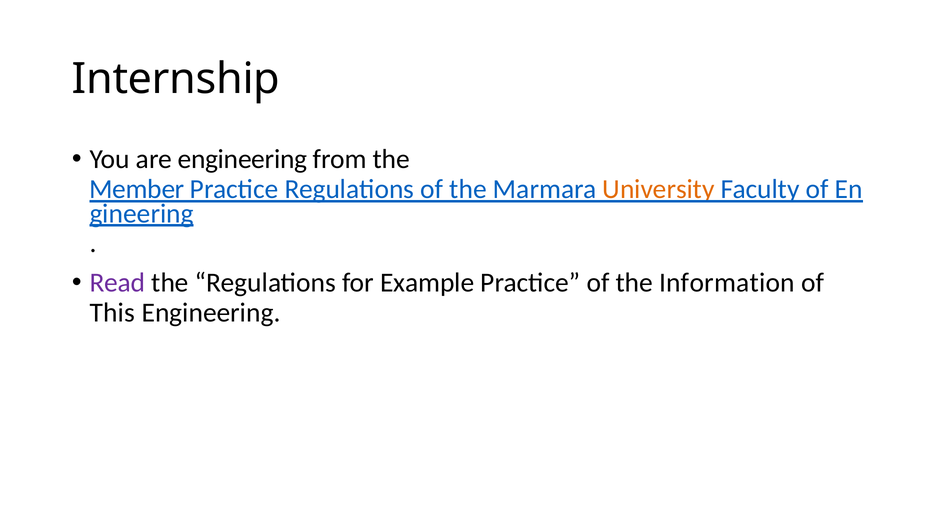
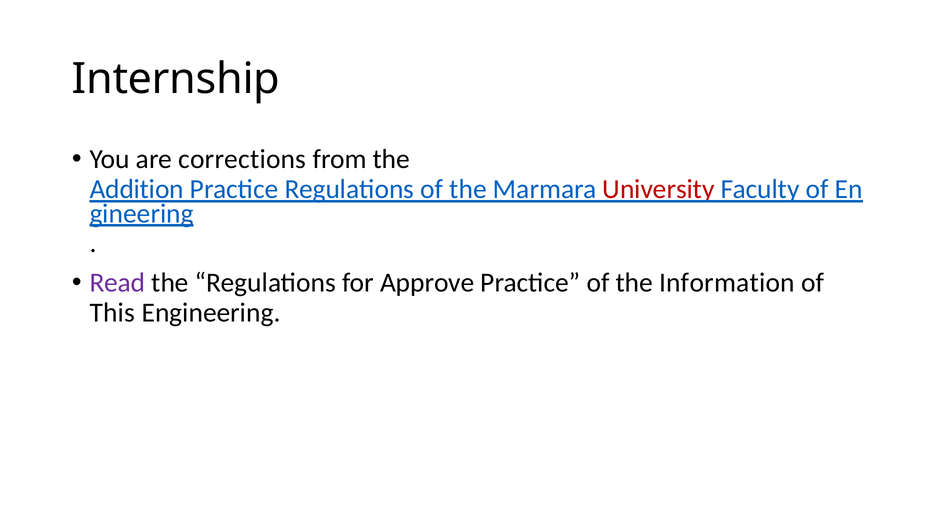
are engineering: engineering -> corrections (242, 159)
Member: Member -> Addition (137, 190)
University colour: orange -> red (659, 190)
Example: Example -> Approve (427, 283)
